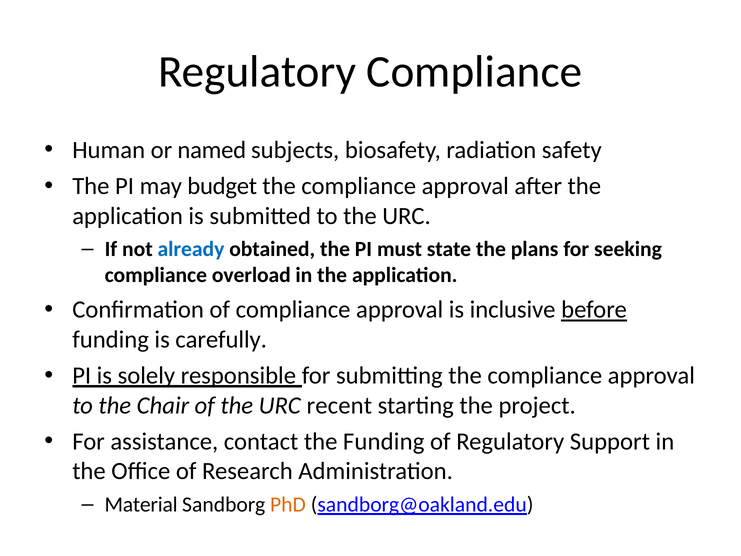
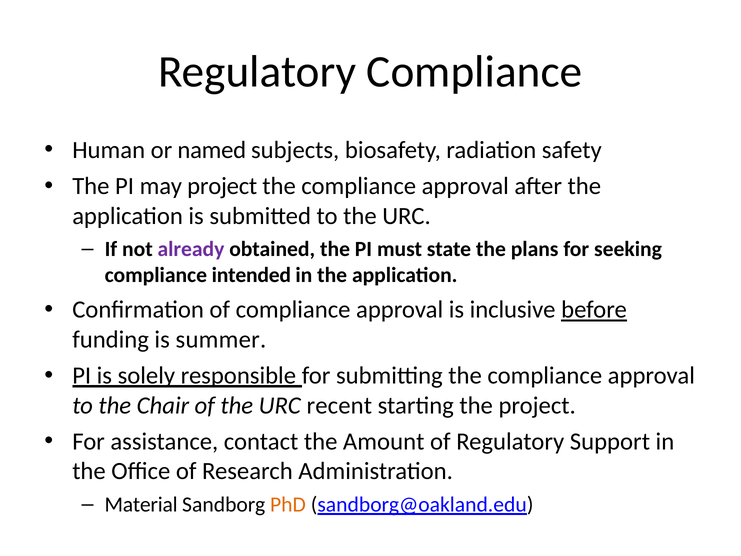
may budget: budget -> project (222, 186)
already colour: blue -> purple (191, 249)
overload: overload -> intended (251, 275)
carefully: carefully -> summer (221, 339)
the Funding: Funding -> Amount (384, 441)
